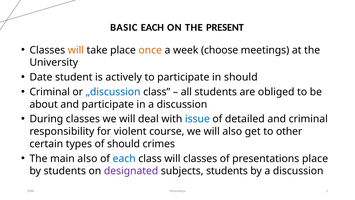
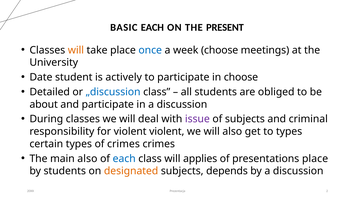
once colour: orange -> blue (150, 50)
in should: should -> choose (241, 77)
Criminal: Criminal -> Detailed (50, 92)
issue colour: blue -> purple (197, 119)
of detailed: detailed -> subjects (245, 119)
violent course: course -> violent (167, 131)
to other: other -> types (289, 131)
of should: should -> crimes (123, 144)
will classes: classes -> applies (200, 158)
designated colour: purple -> orange (131, 171)
subjects students: students -> depends (227, 171)
